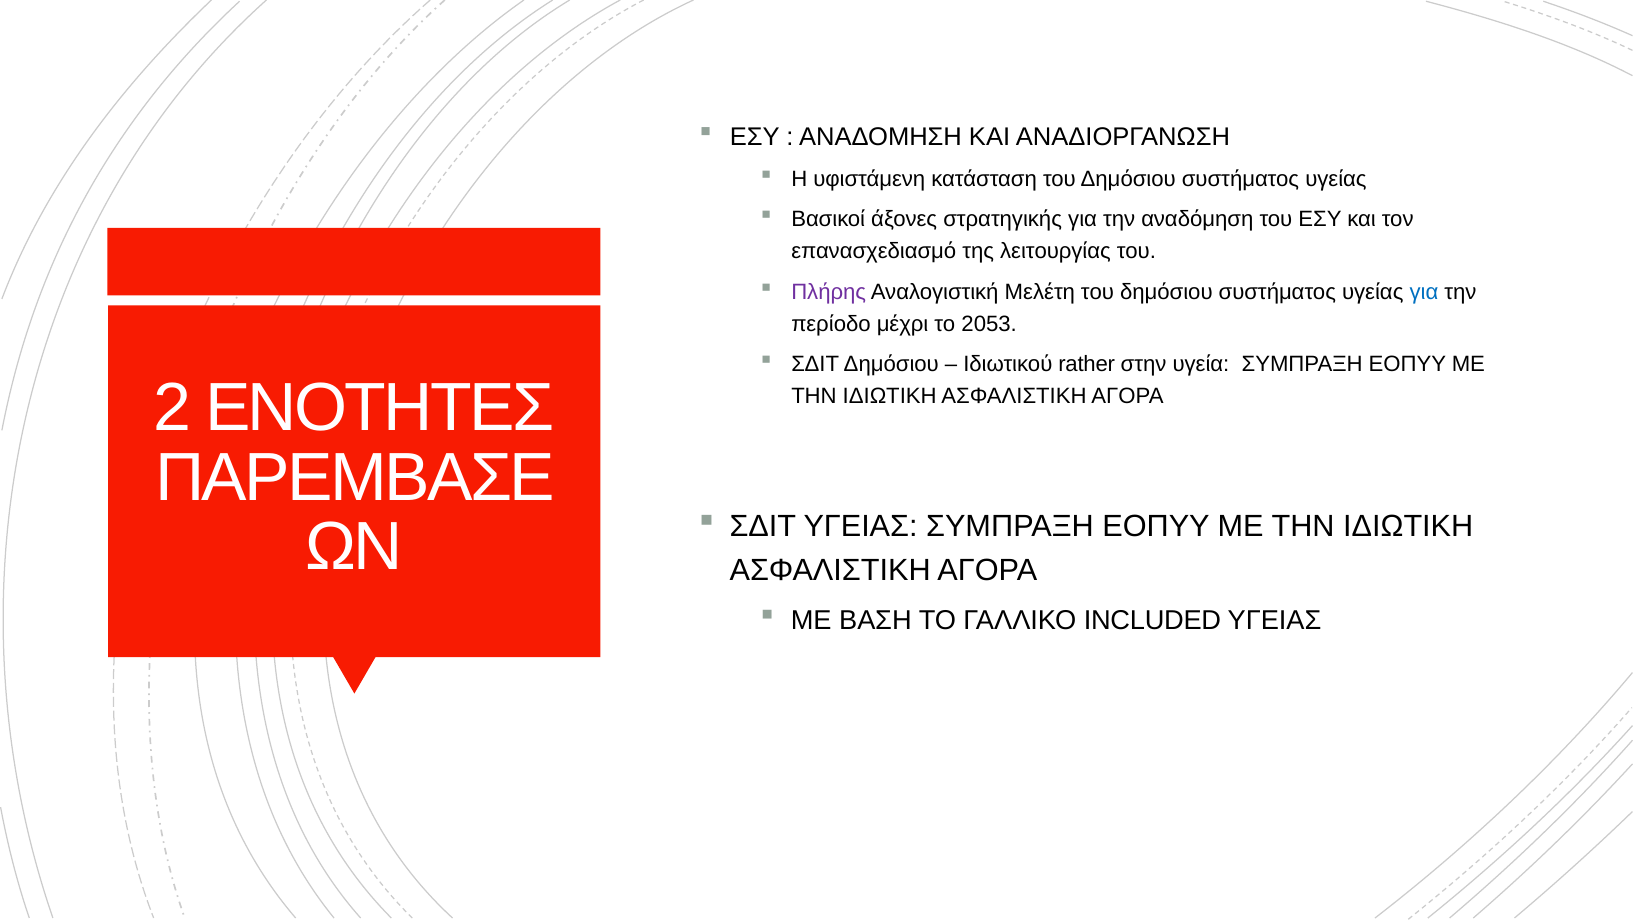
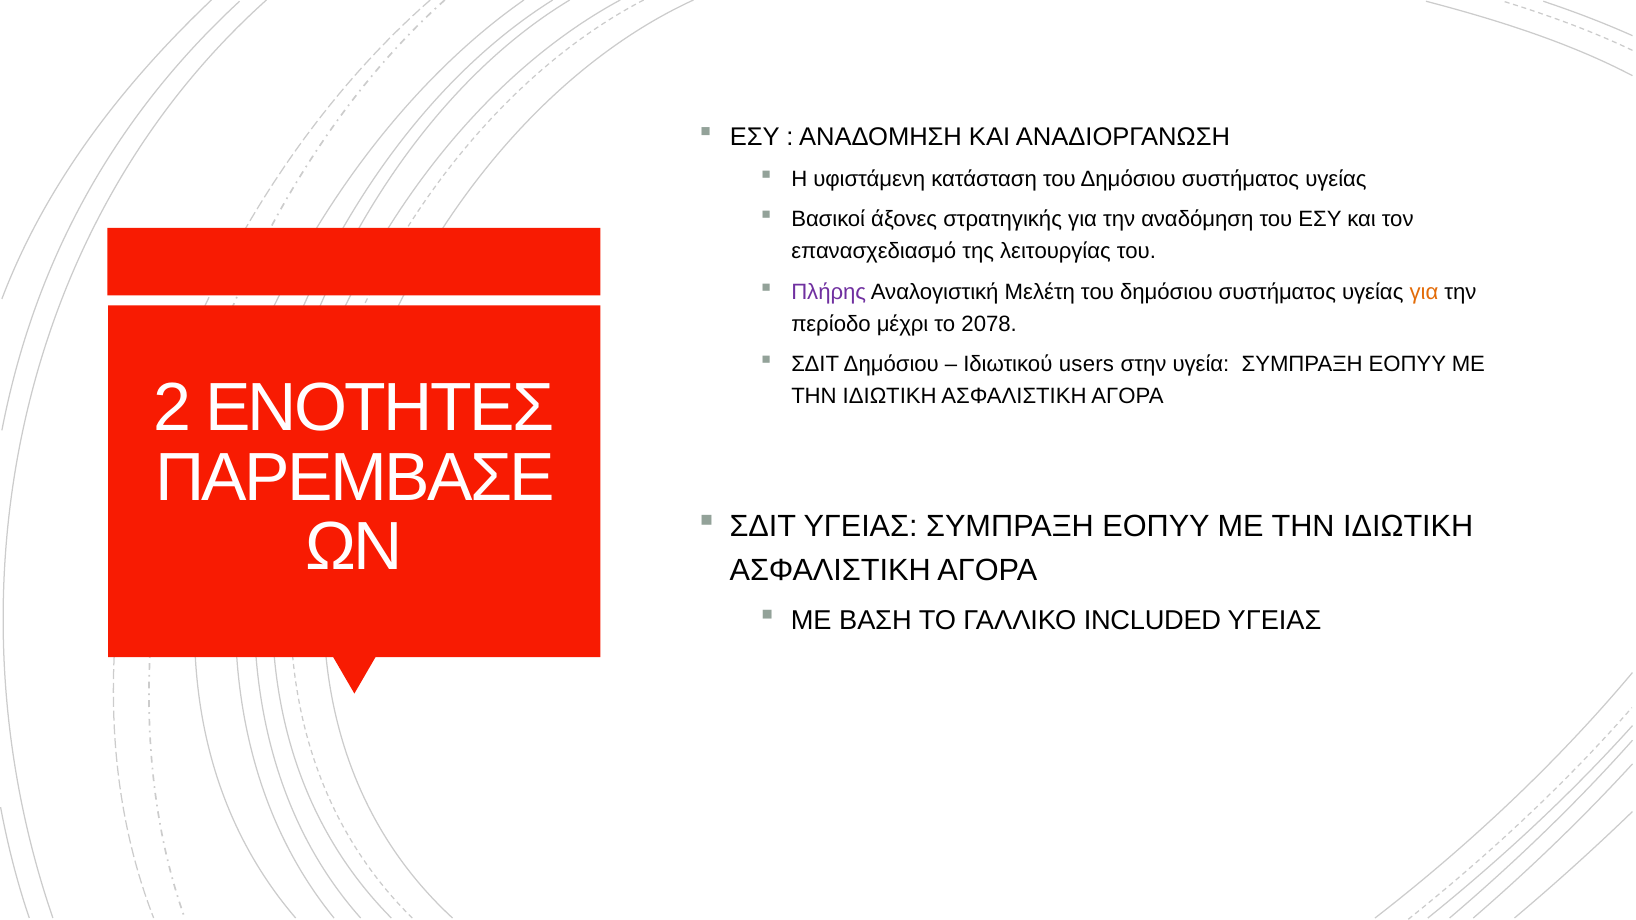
για colour: blue -> orange (1424, 292)
2053: 2053 -> 2078 (989, 324)
rather: rather -> users (1086, 364)
